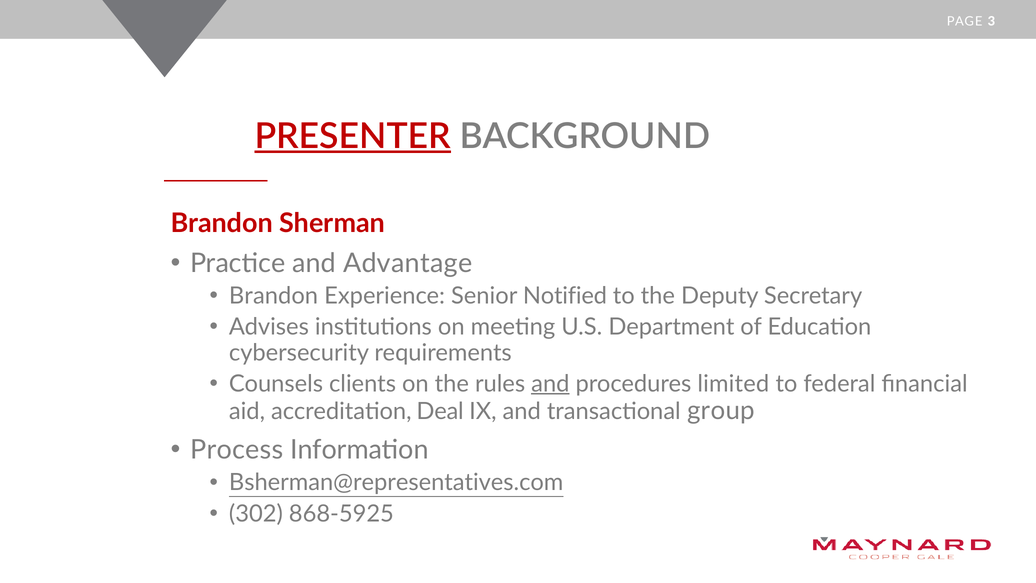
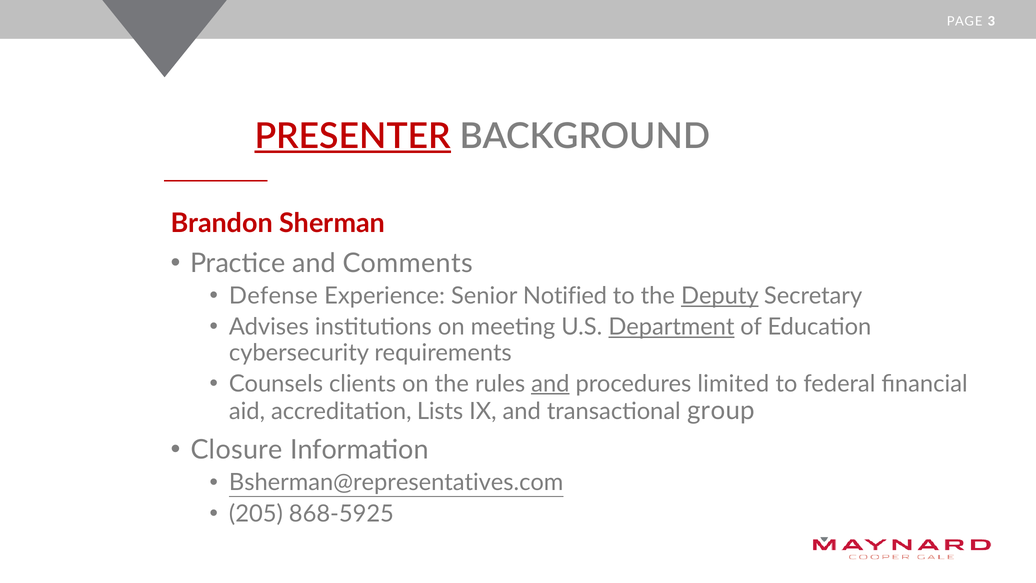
Advantage: Advantage -> Comments (408, 263)
Brandon: Brandon -> Defense (273, 296)
Deputy underline: none -> present (720, 296)
Department underline: none -> present (671, 327)
Deal: Deal -> Lists (440, 411)
Process: Process -> Closure (237, 450)
302: 302 -> 205 (256, 513)
